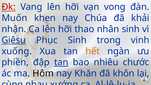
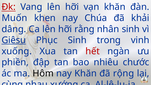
vạn vong: vong -> khăn (115, 7)
nhận: nhận -> dâng (14, 29)
thao: thao -> rằng (84, 29)
hết colour: orange -> red (93, 51)
tan underline: present -> none (61, 62)
khôn: khôn -> rộng (124, 73)
